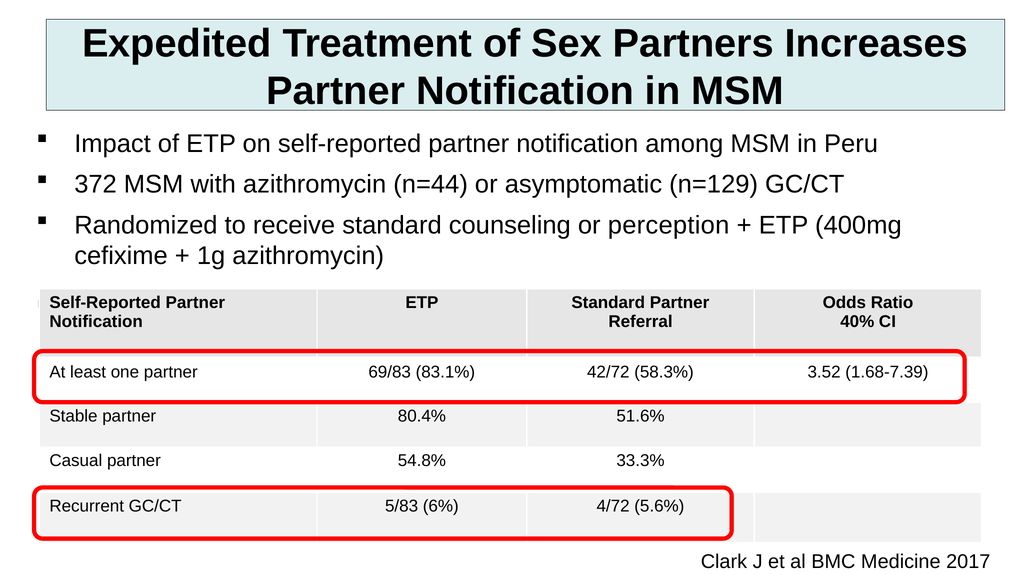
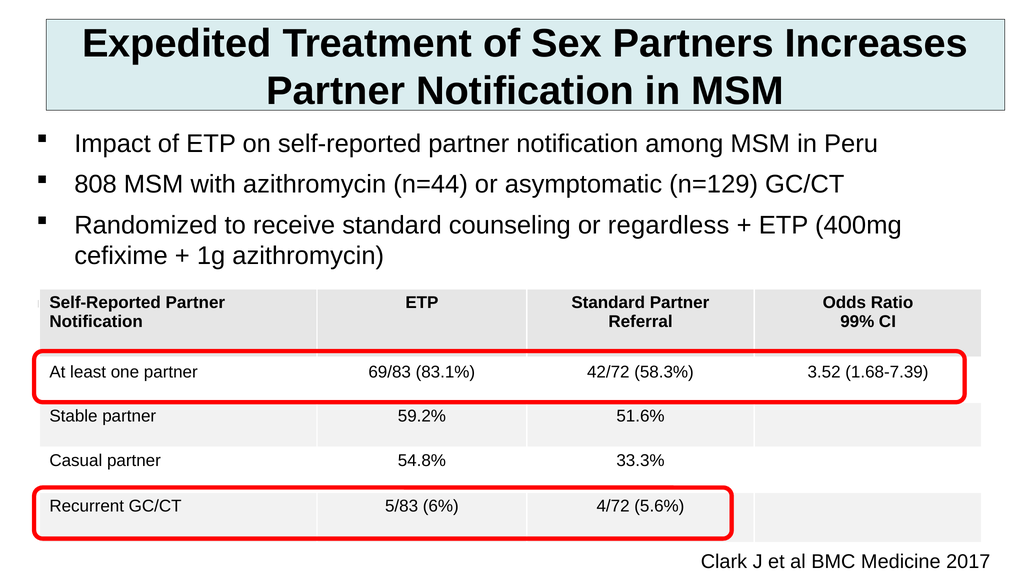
372: 372 -> 808 (96, 184)
perception: perception -> regardless (669, 225)
40%: 40% -> 99% (857, 322)
80.4%: 80.4% -> 59.2% (422, 416)
